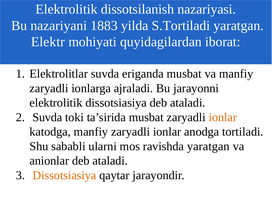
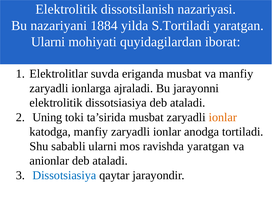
1883: 1883 -> 1884 (104, 26)
Elektr: Elektr -> Ularni (48, 42)
Suvda: Suvda -> Uning (47, 117)
Dissotsiasiya colour: orange -> blue (64, 175)
